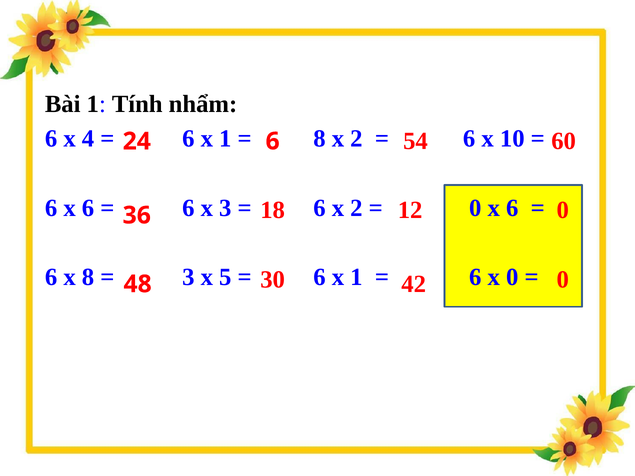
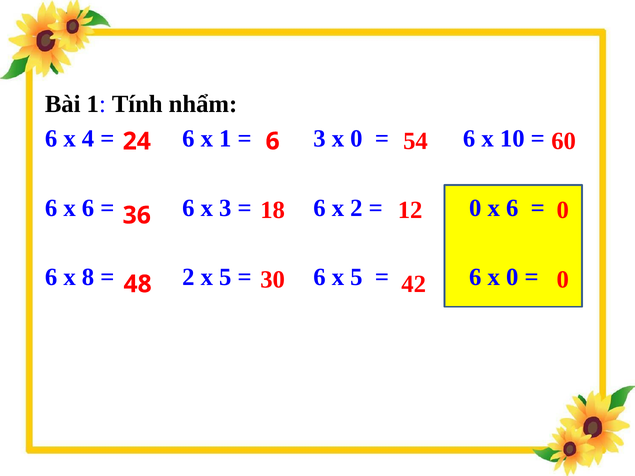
8: 8 -> 3 (319, 139)
2: 2 -> 0 (356, 139)
3: 3 -> 2 (188, 277)
1: 1 -> 5 (356, 277)
